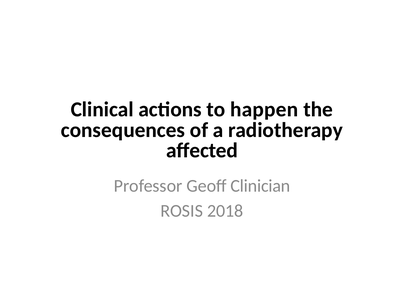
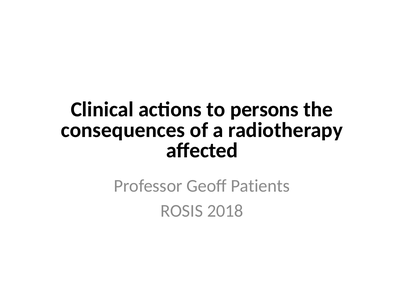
happen: happen -> persons (264, 110)
Clinician: Clinician -> Patients (260, 186)
